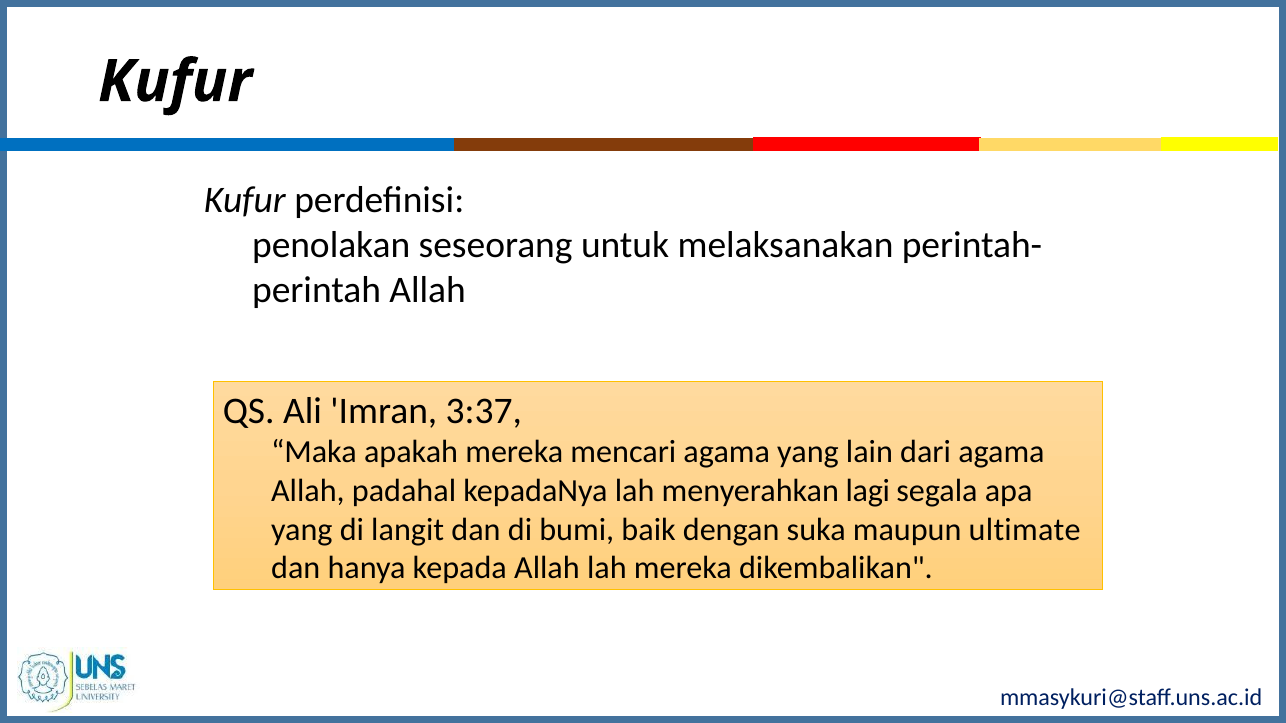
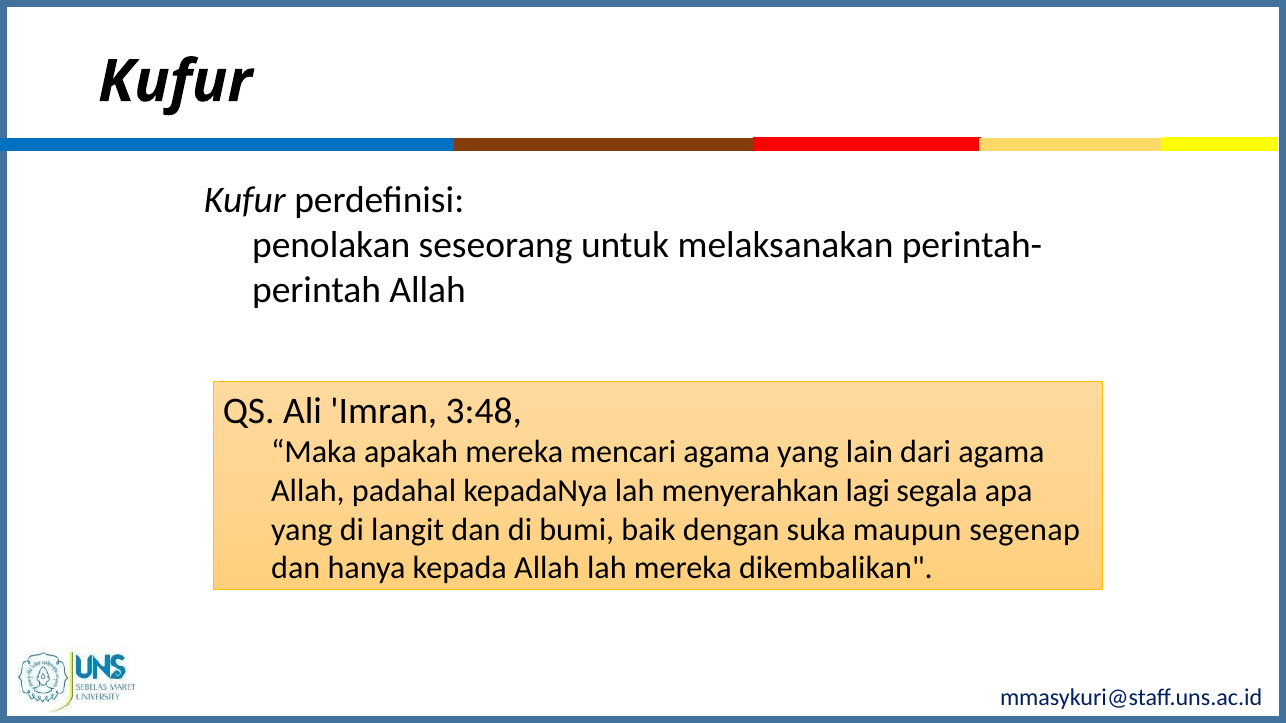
3:37: 3:37 -> 3:48 (484, 411)
ultimate: ultimate -> segenap (1025, 530)
